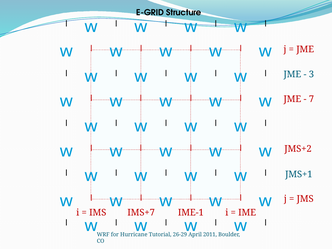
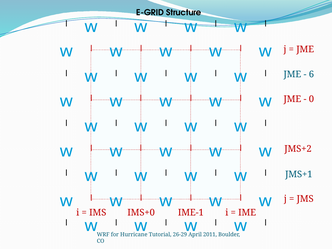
3: 3 -> 6 (311, 74)
7: 7 -> 0 (311, 99)
IMS+7: IMS+7 -> IMS+0 (141, 213)
